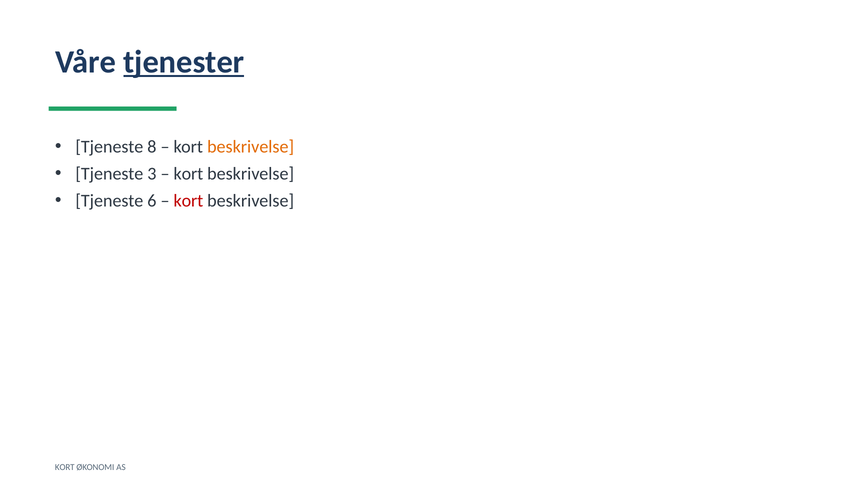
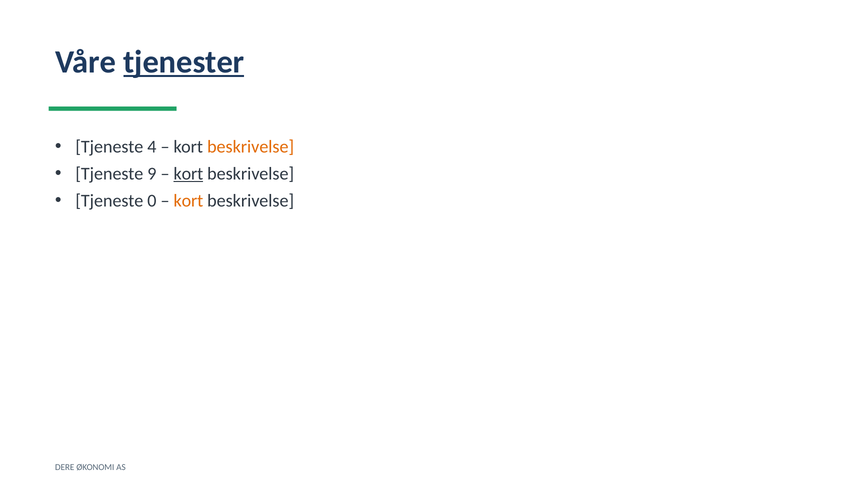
8: 8 -> 4 (152, 147)
3: 3 -> 9 (152, 174)
kort underline: none -> present (188, 174)
6: 6 -> 0 (152, 201)
kort colour: red -> orange (188, 201)
KORT: KORT -> DERE (65, 467)
